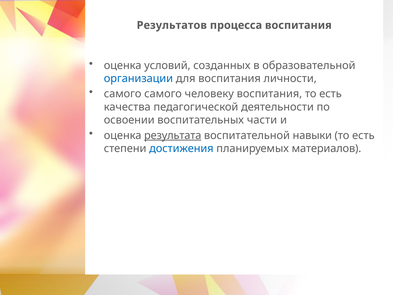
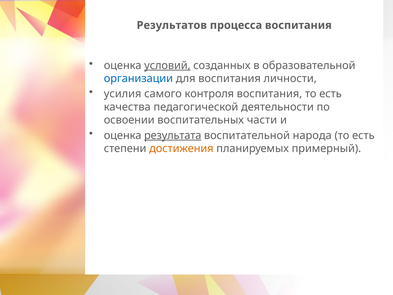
условий underline: none -> present (167, 65)
самого: самого -> усилия (123, 94)
человеку: человеку -> контроля (209, 94)
навыки: навыки -> народа (312, 135)
достижения colour: blue -> orange (181, 148)
материалов: материалов -> примерный (326, 148)
